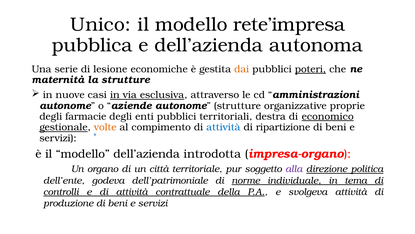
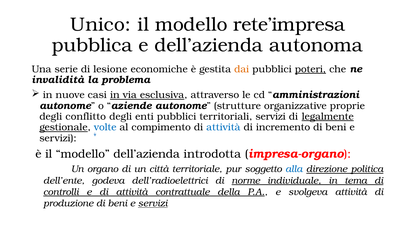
maternità: maternità -> invalidità (58, 80)
la strutture: strutture -> problema (126, 80)
farmacie: farmacie -> conflitto (86, 116)
territoriali destra: destra -> servizi (271, 116)
economico: economico -> legalmente (328, 116)
volte colour: orange -> blue (105, 127)
ripartizione: ripartizione -> incremento (283, 127)
alla colour: purple -> blue (294, 169)
dell’patrimoniale: dell’patrimoniale -> dell’radioelettrici (170, 180)
servizi underline: none -> present (153, 203)
